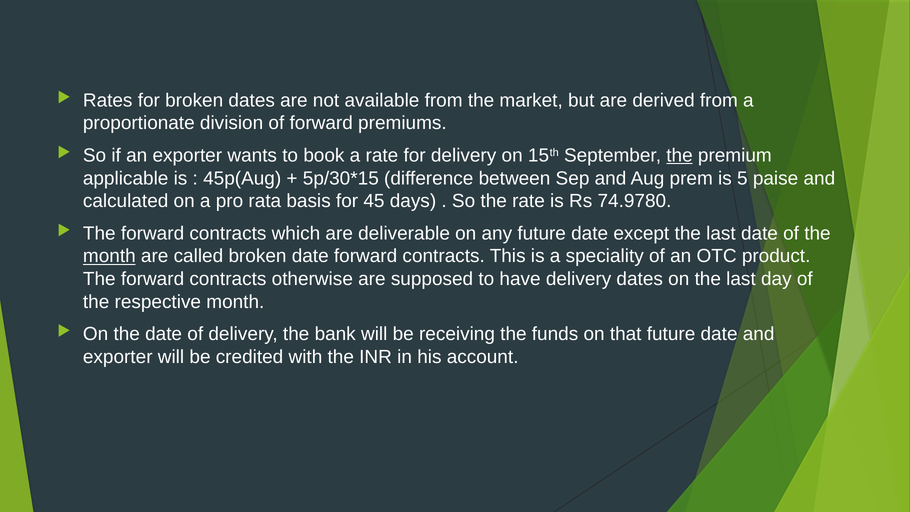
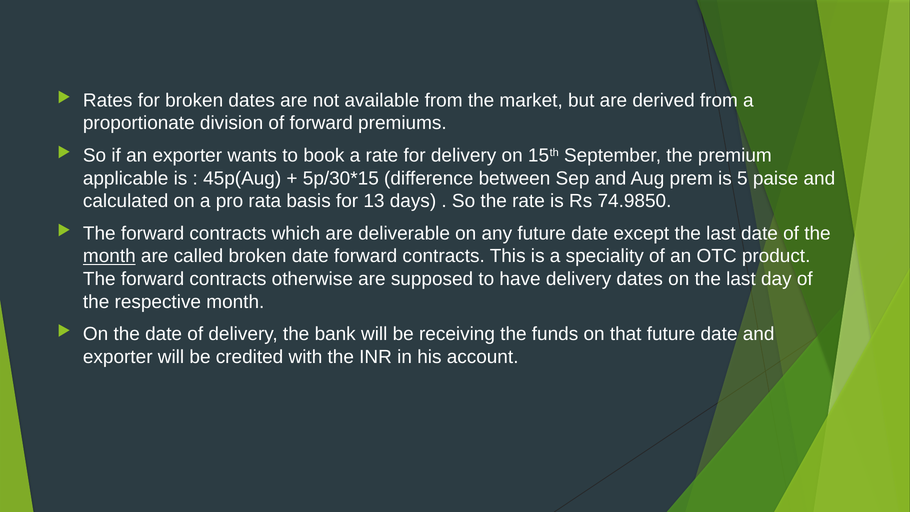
the underline: present -> none (680, 155)
45: 45 -> 13 (374, 201)
74.9780: 74.9780 -> 74.9850 (634, 201)
